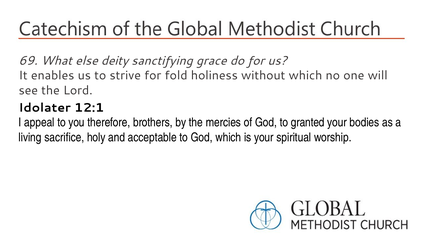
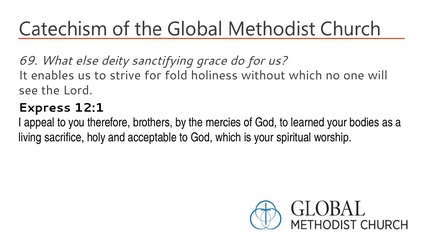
Idolater: Idolater -> Express (45, 108)
granted: granted -> learned (308, 123)
